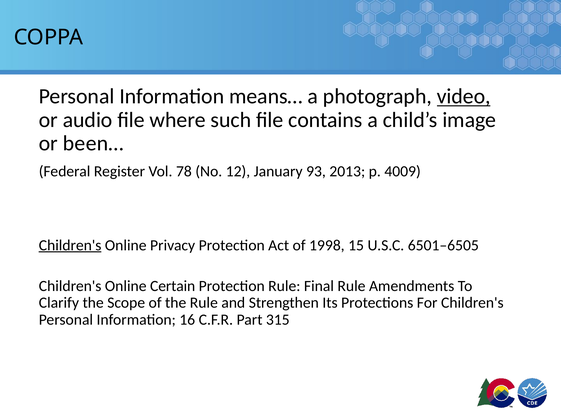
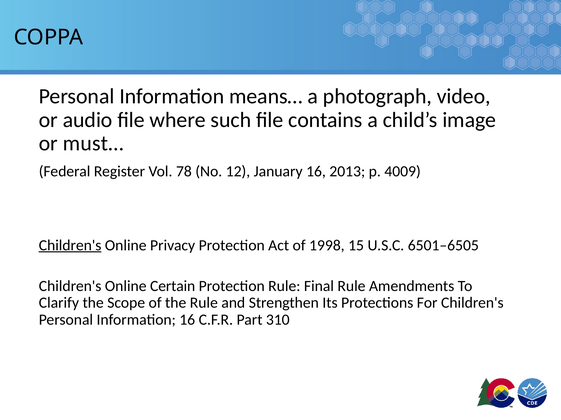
video underline: present -> none (464, 97)
been…: been… -> must… (93, 144)
January 93: 93 -> 16 (316, 172)
315: 315 -> 310 (278, 320)
